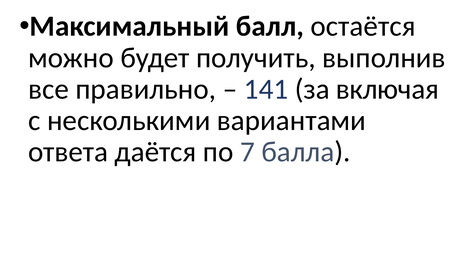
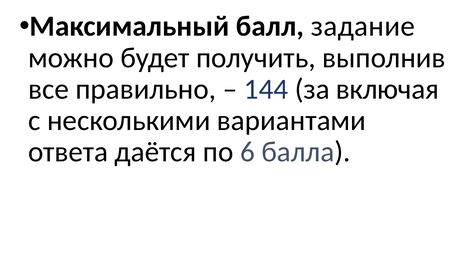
остаётся: остаётся -> задание (363, 26)
141: 141 -> 144 (266, 89)
7: 7 -> 6 (247, 152)
